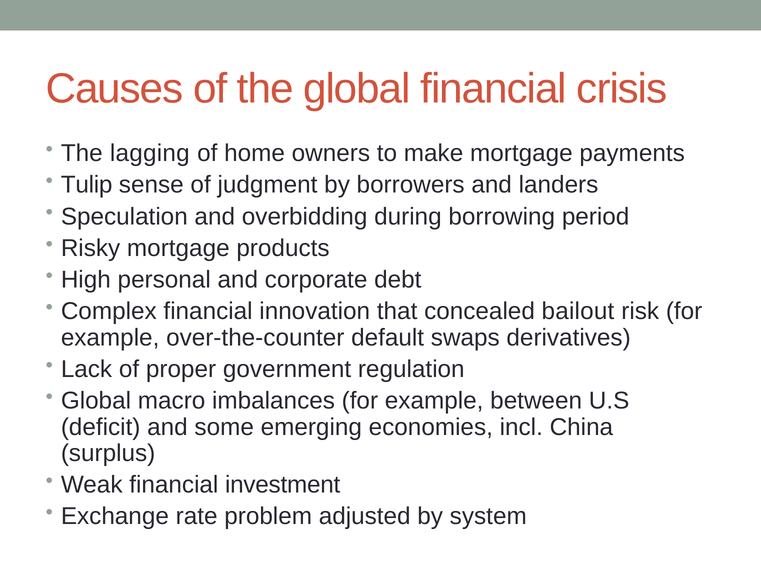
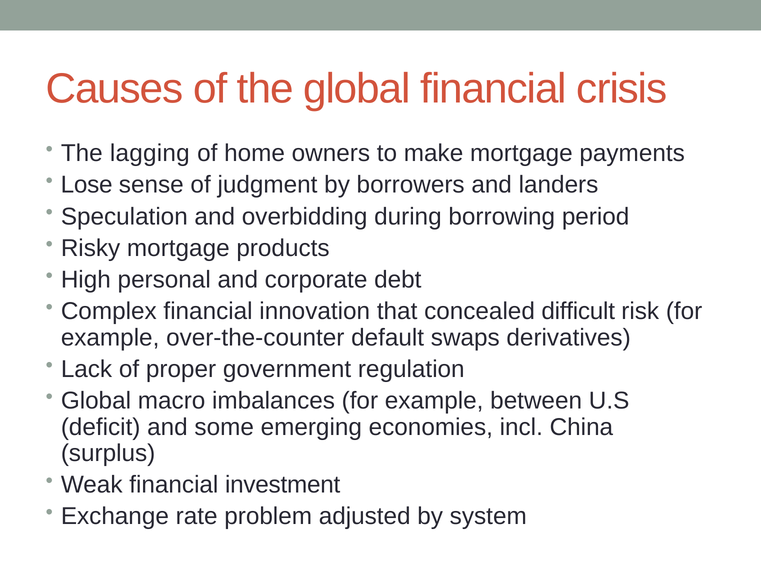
Tulip: Tulip -> Lose (87, 185)
bailout: bailout -> difficult (578, 311)
